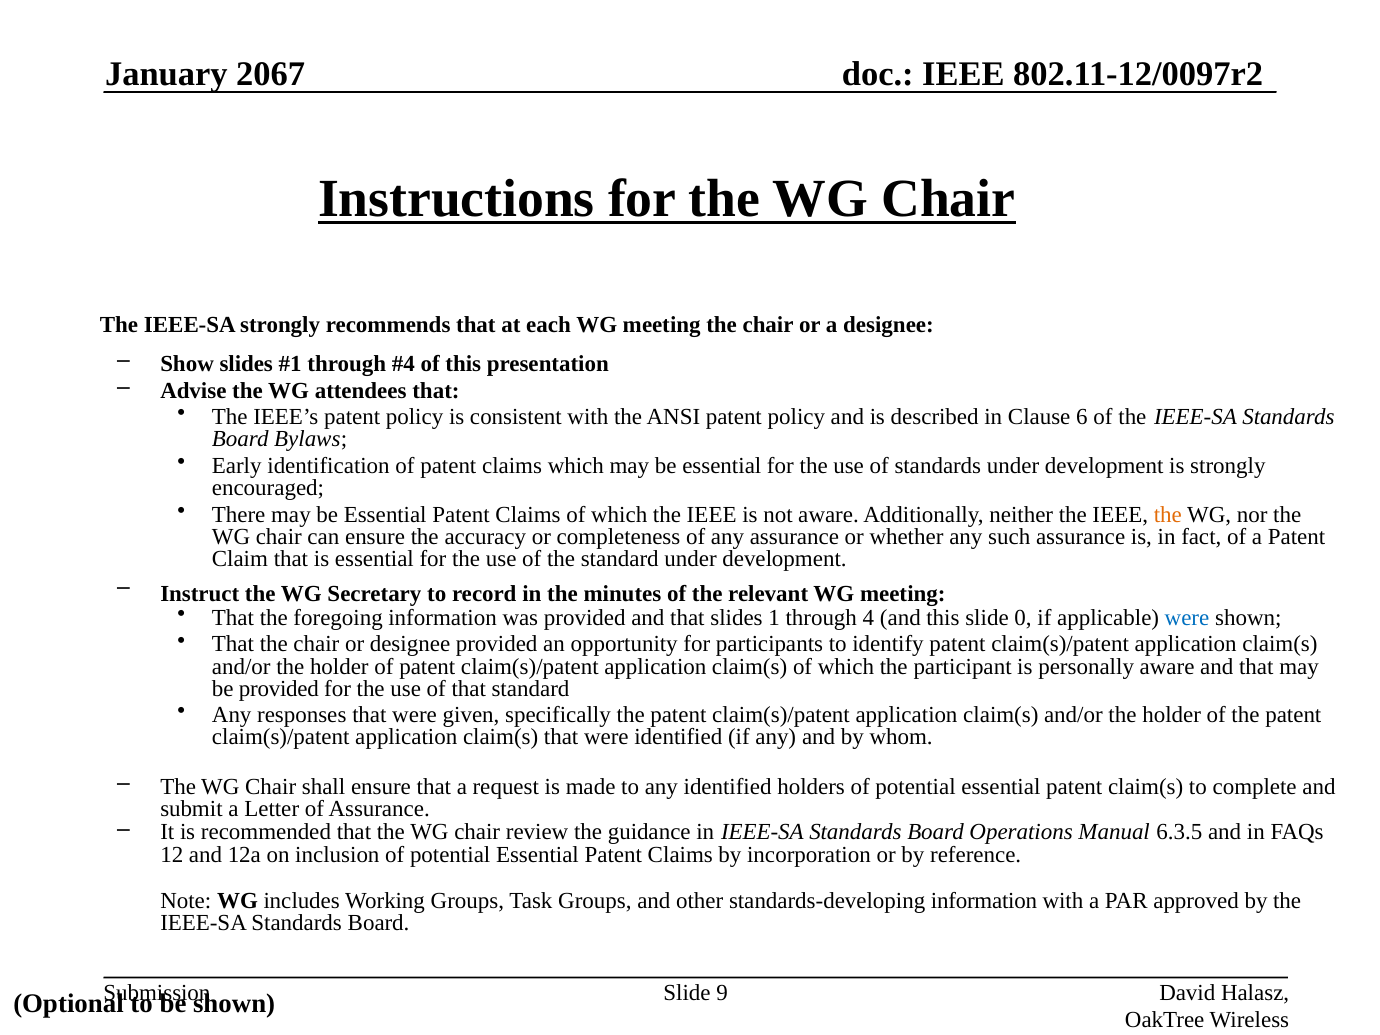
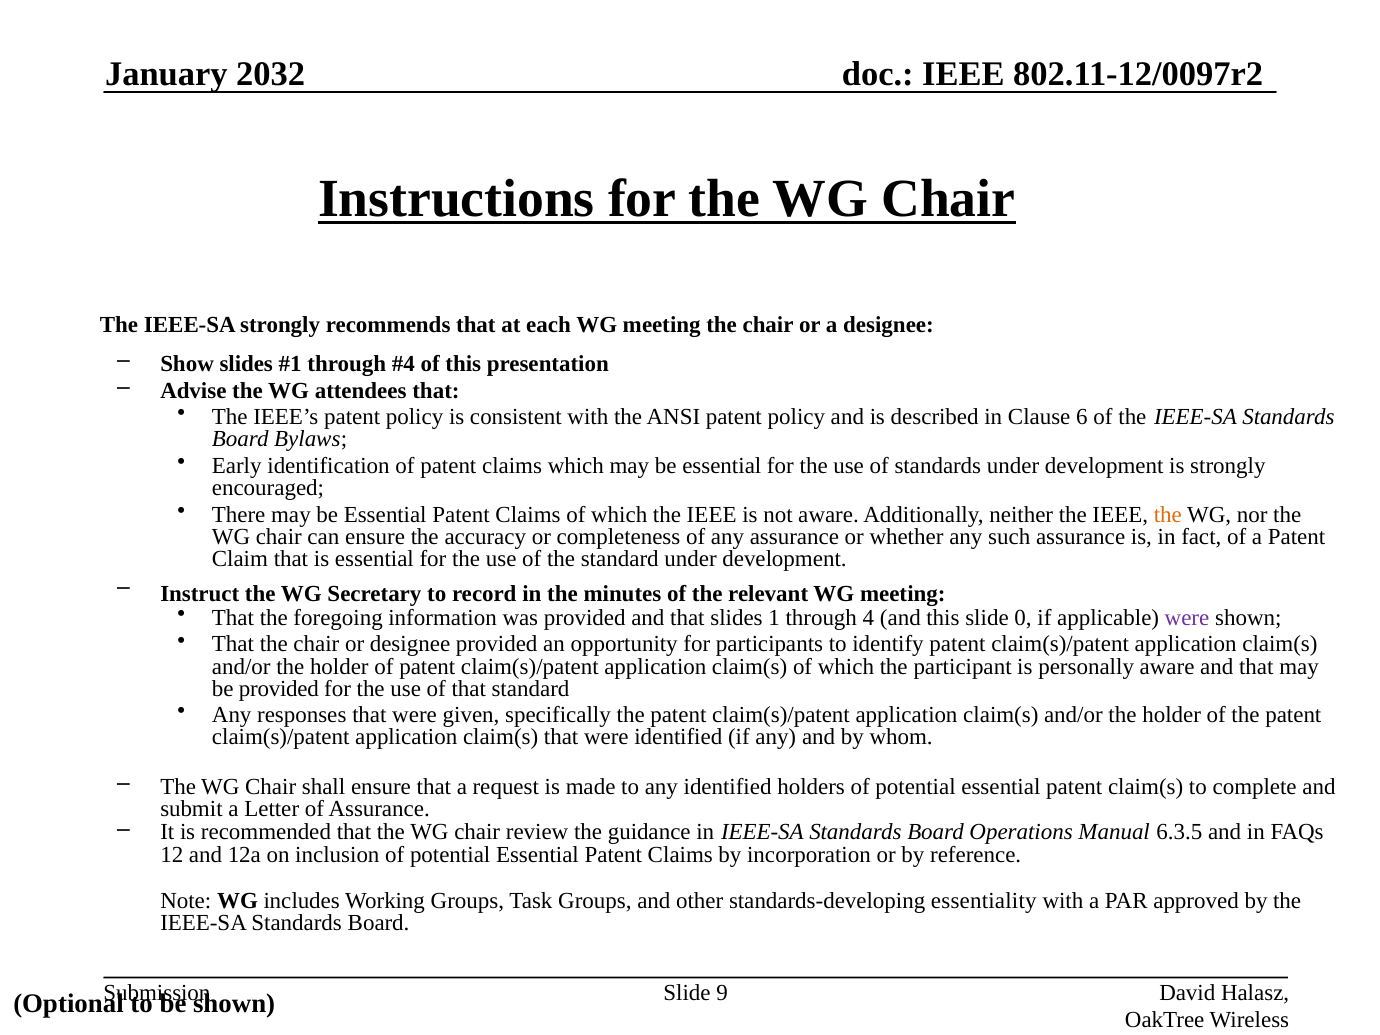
2067: 2067 -> 2032 (271, 74)
were colour: blue -> purple (1187, 618)
standards-developing information: information -> essentiality (984, 901)
